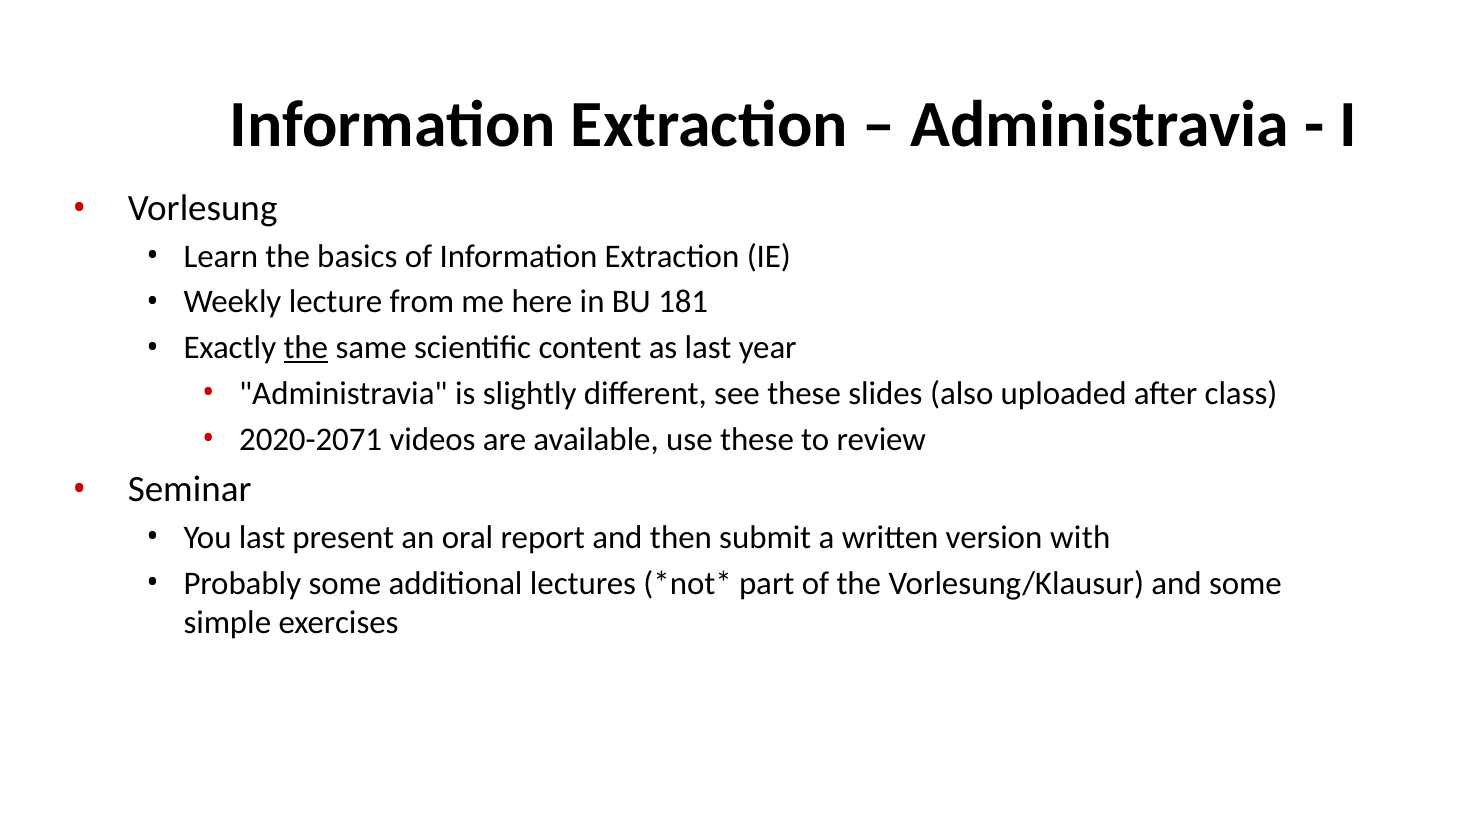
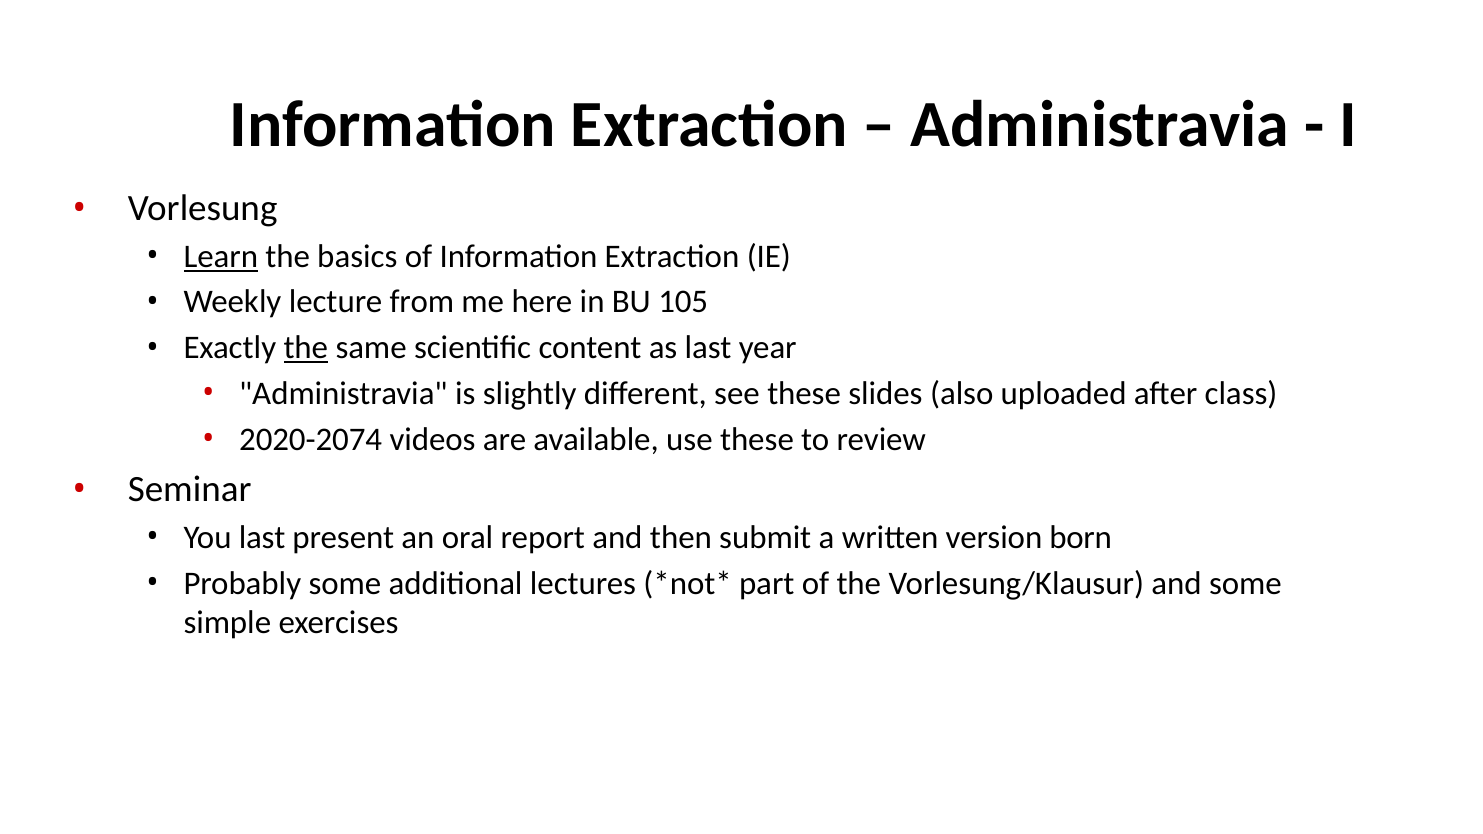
Learn underline: none -> present (221, 256)
181: 181 -> 105 (683, 302)
2020-2071: 2020-2071 -> 2020-2074 (311, 439)
with: with -> born (1081, 538)
